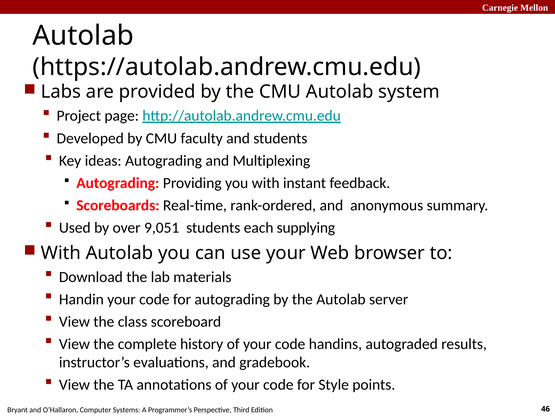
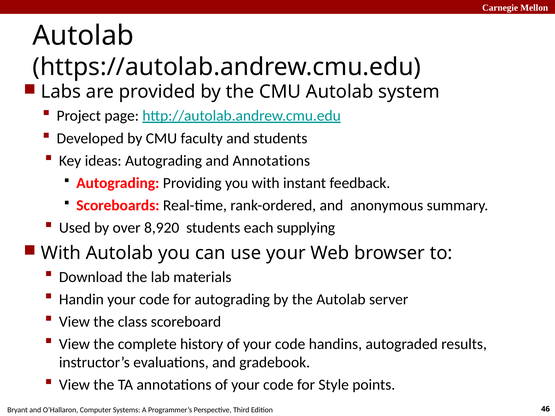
and Multiplexing: Multiplexing -> Annotations (271, 161)
9,051: 9,051 -> 8,920 (162, 228)
